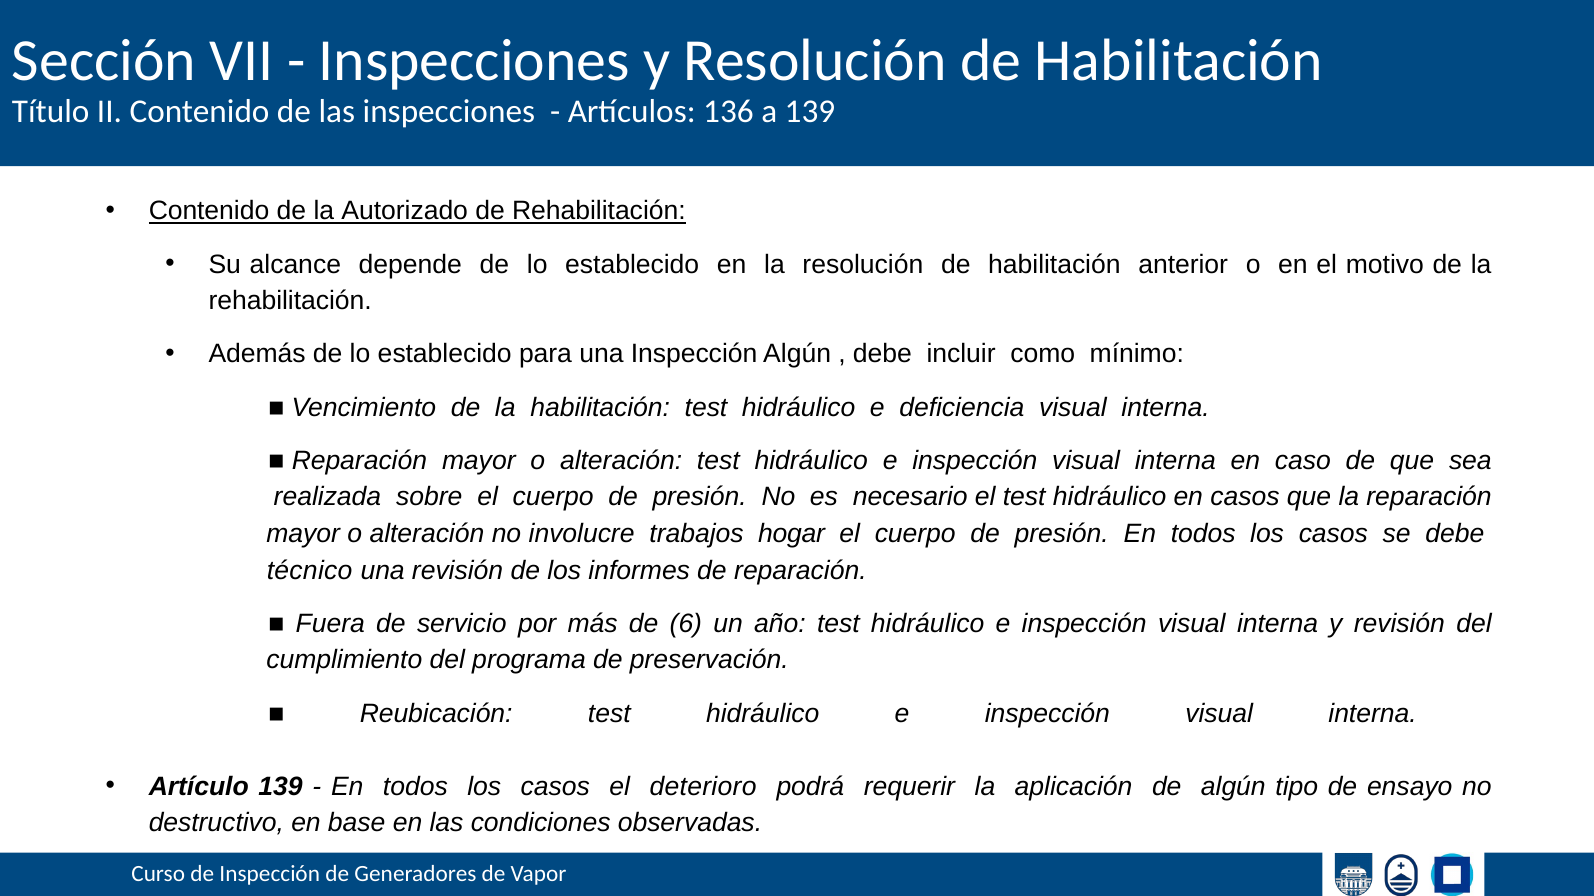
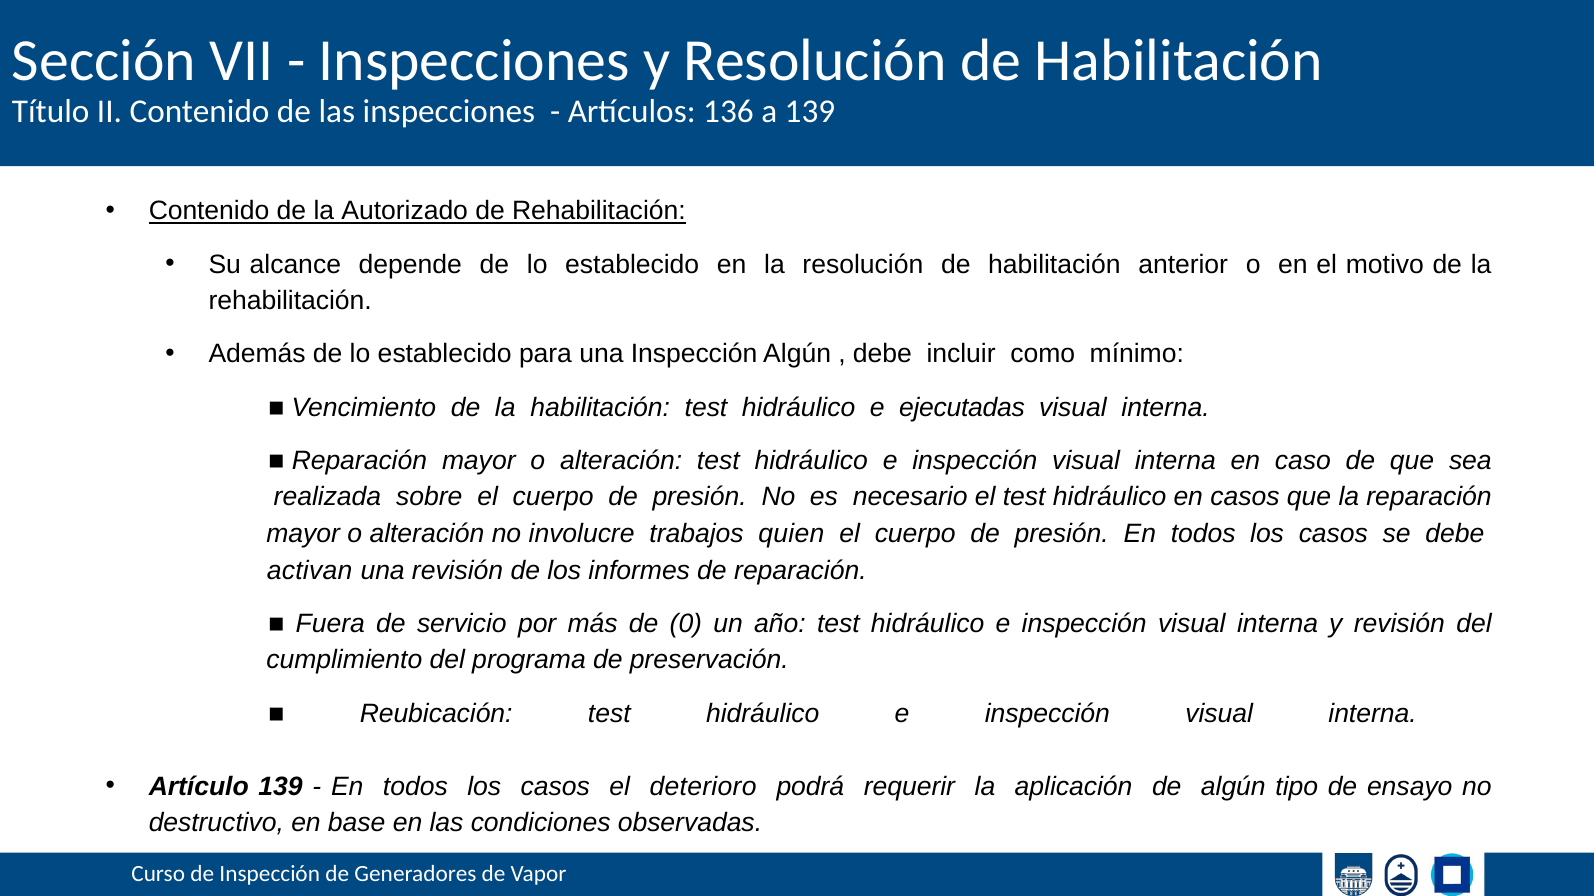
deficiencia: deficiencia -> ejecutadas (962, 408)
hogar: hogar -> quien (791, 534)
técnico: técnico -> activan (310, 571)
6: 6 -> 0 (686, 624)
